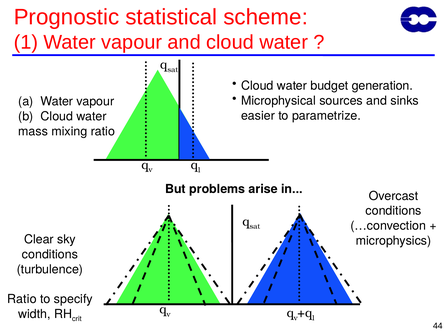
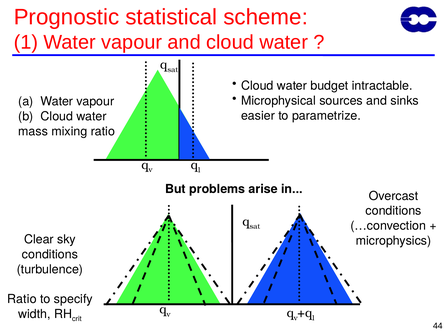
generation: generation -> intractable (382, 86)
